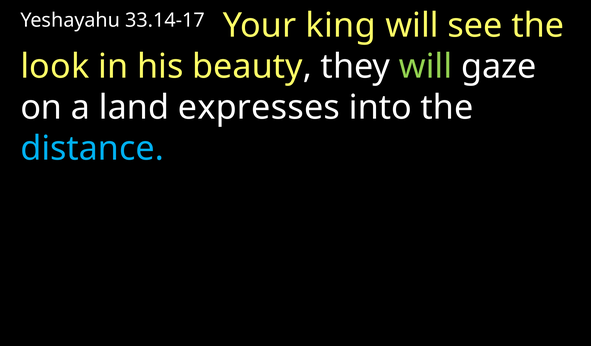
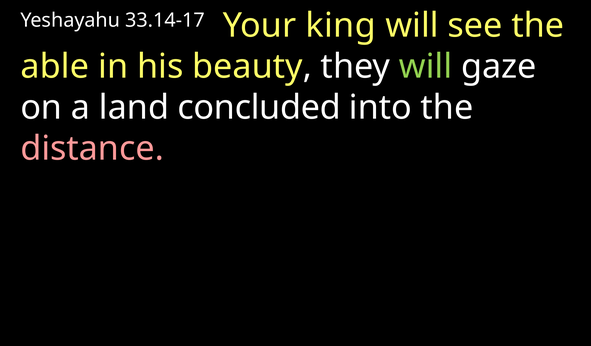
look: look -> able (55, 67)
expresses: expresses -> concluded (259, 108)
distance colour: light blue -> pink (92, 149)
